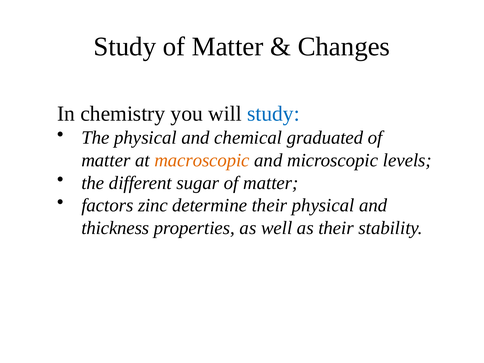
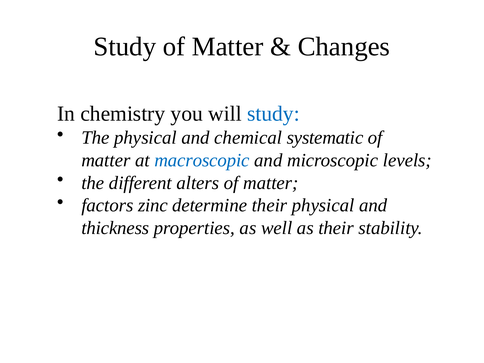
graduated: graduated -> systematic (325, 138)
macroscopic colour: orange -> blue (202, 160)
sugar: sugar -> alters (198, 183)
